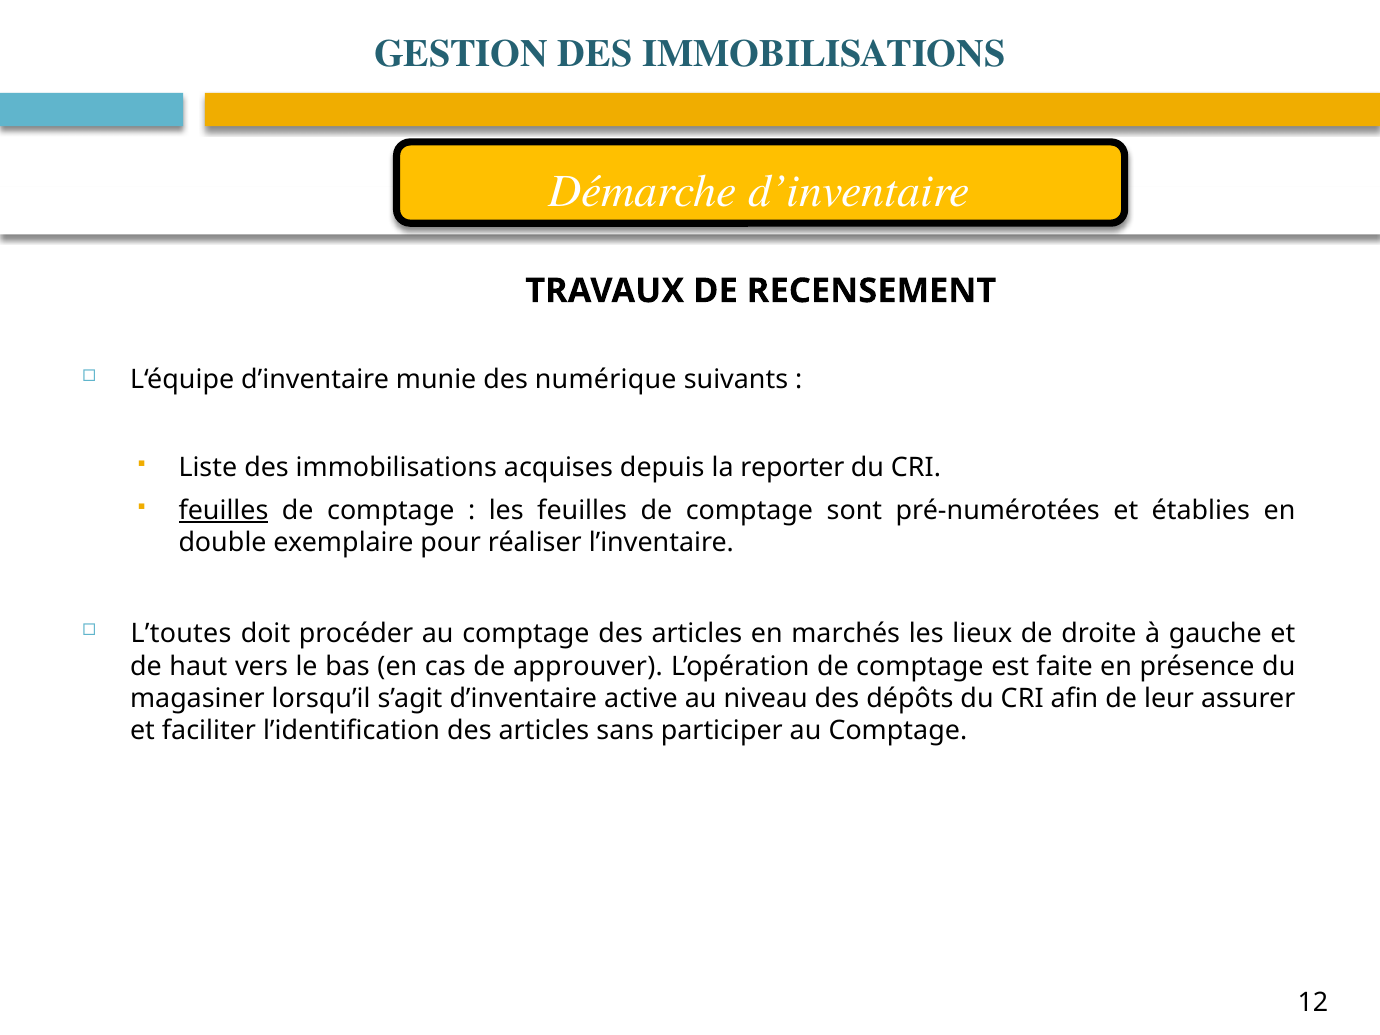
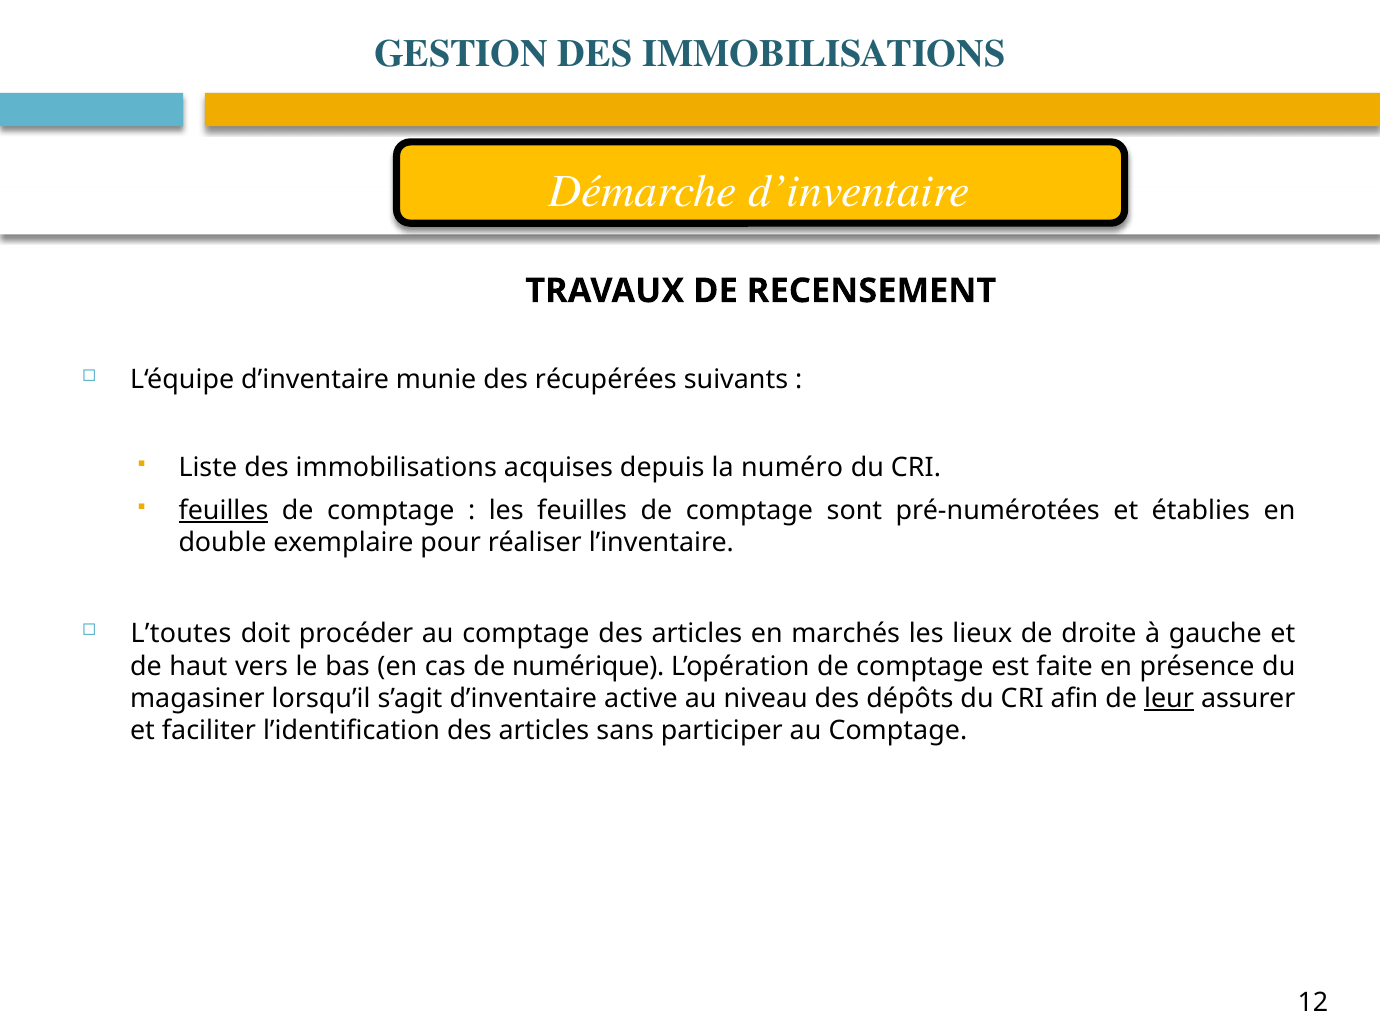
numérique: numérique -> récupérées (606, 379)
reporter: reporter -> numéro (792, 468)
approuver: approuver -> numérique (588, 666)
leur underline: none -> present (1169, 698)
